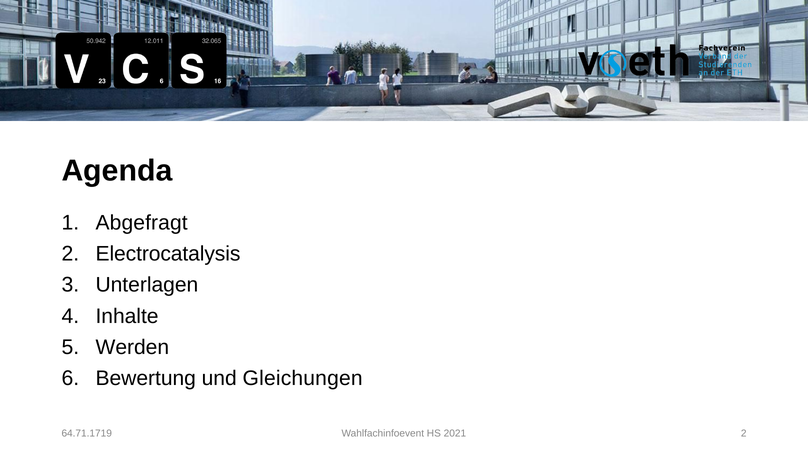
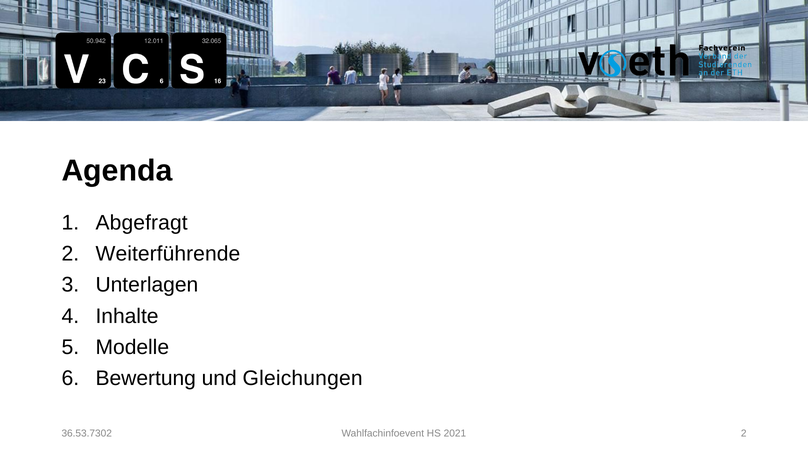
Electrocatalysis: Electrocatalysis -> Weiterführende (168, 254)
Werden: Werden -> Modelle (132, 348)
64.71.1719: 64.71.1719 -> 36.53.7302 (87, 434)
